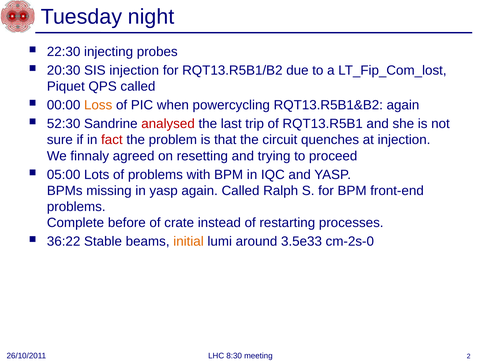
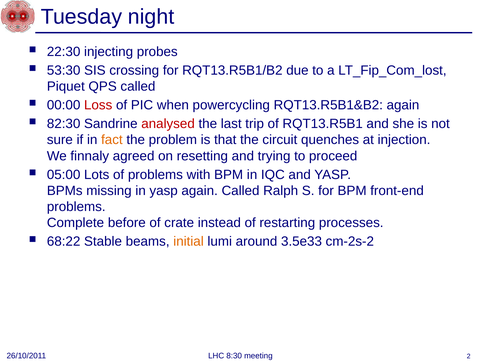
20:30: 20:30 -> 53:30 (64, 70)
SIS injection: injection -> crossing (134, 70)
Loss colour: orange -> red (98, 105)
52:30: 52:30 -> 82:30 (64, 124)
fact colour: red -> orange (112, 140)
36:22: 36:22 -> 68:22 (64, 241)
cm-2s-0: cm-2s-0 -> cm-2s-2 (350, 241)
